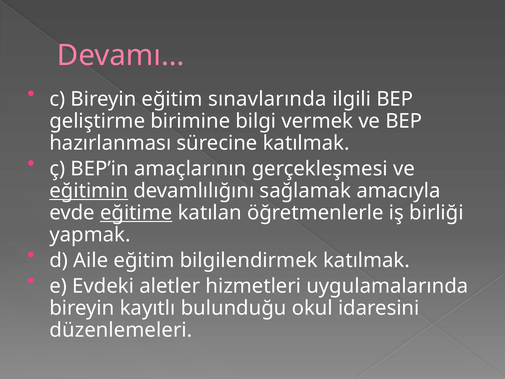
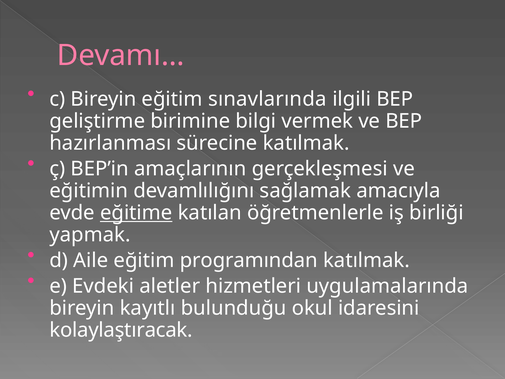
eğitimin underline: present -> none (89, 191)
bilgilendirmek: bilgilendirmek -> programından (249, 260)
düzenlemeleri: düzenlemeleri -> kolaylaştıracak (121, 330)
